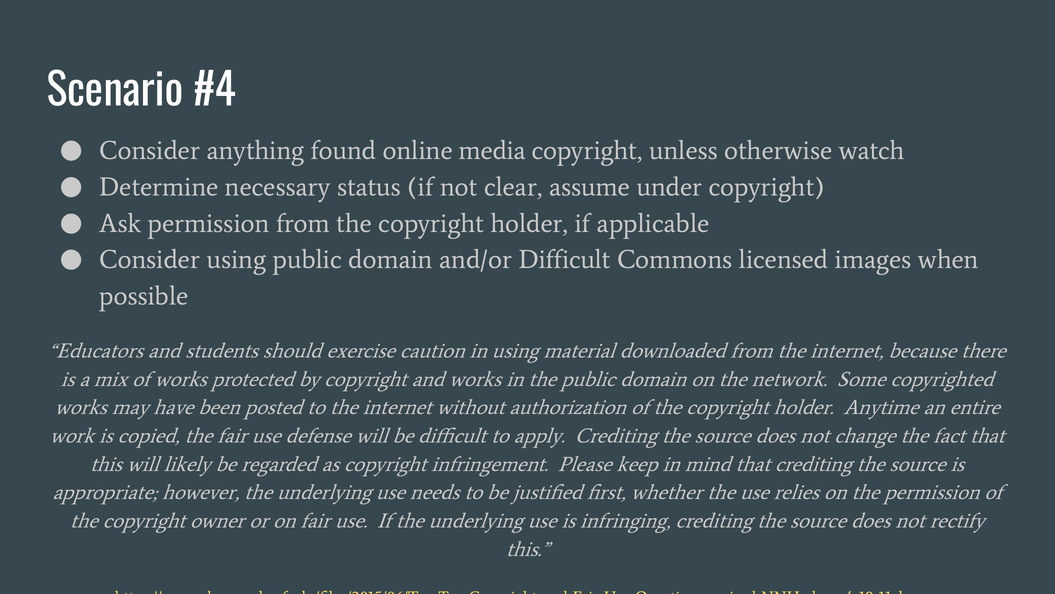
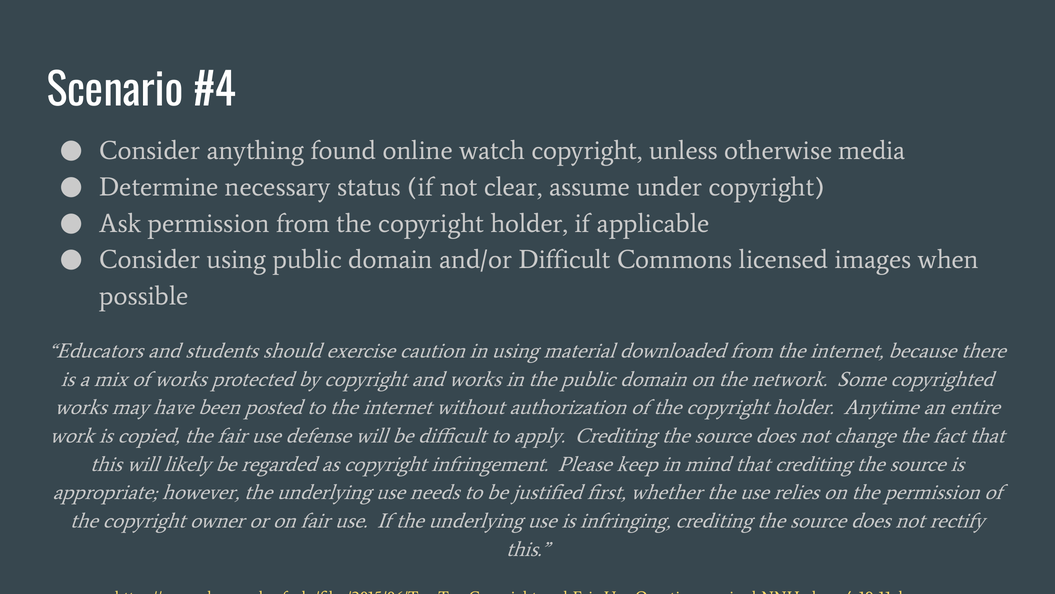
media: media -> watch (492, 150)
watch: watch -> media (872, 150)
